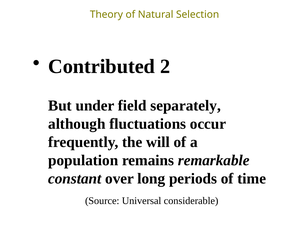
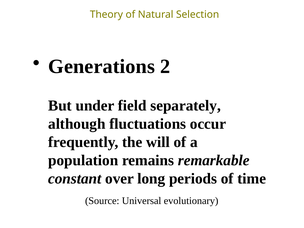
Contributed: Contributed -> Generations (102, 66)
considerable: considerable -> evolutionary (191, 201)
